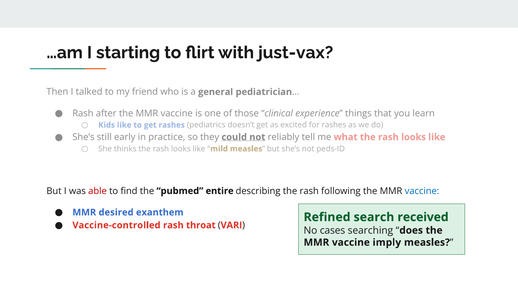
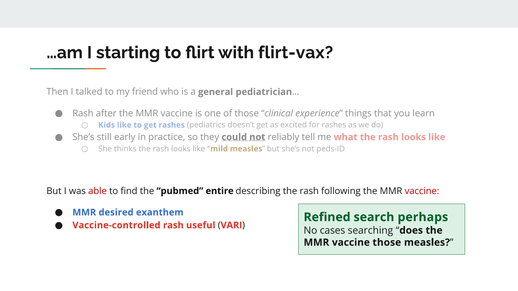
just-vax: just-vax -> flirt-vax (296, 53)
vaccine colour: blue -> red (422, 191)
received: received -> perhaps (423, 217)
throat: throat -> useful (201, 226)
vaccine imply: imply -> those (387, 243)
